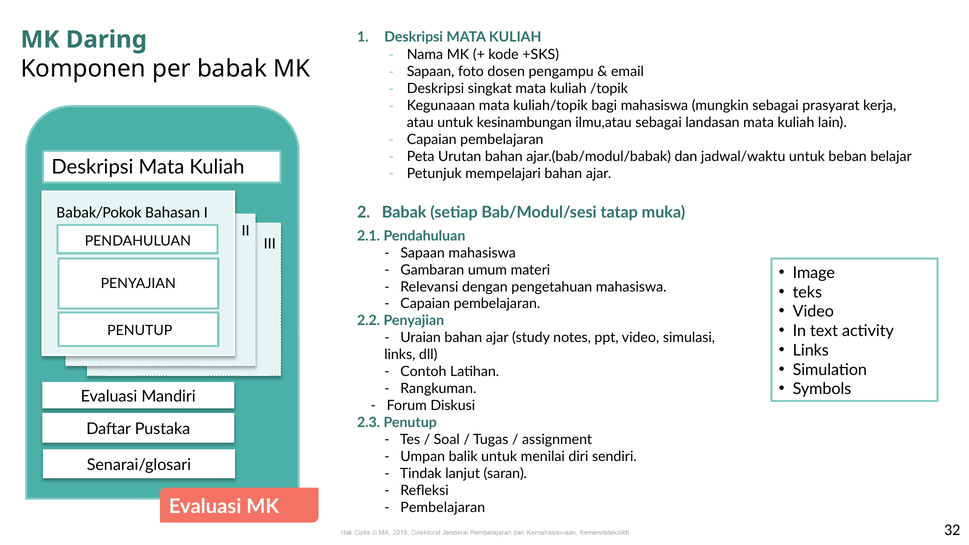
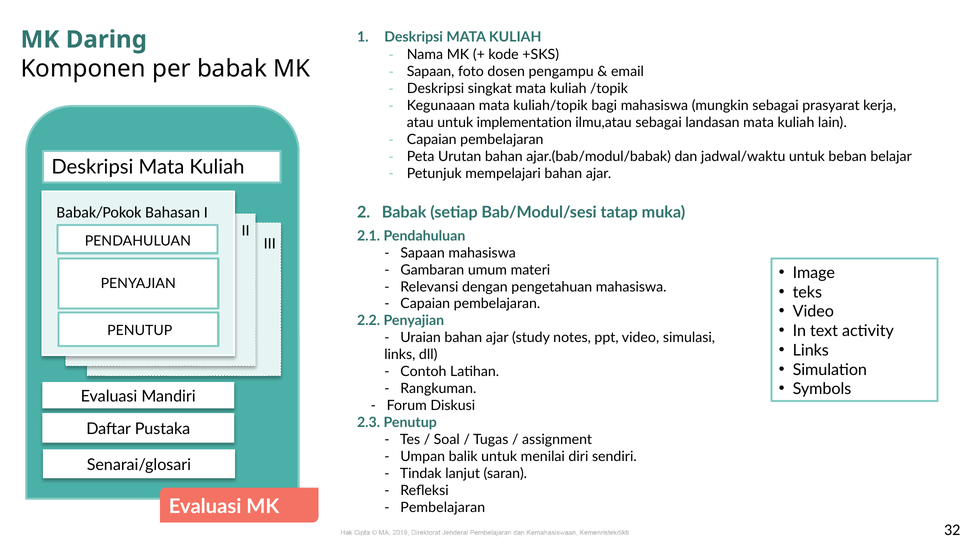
kesinambungan: kesinambungan -> implementation (524, 123)
